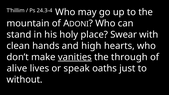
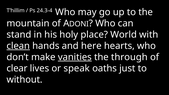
Swear: Swear -> World (124, 35)
clean underline: none -> present (18, 46)
high: high -> here (91, 46)
alive: alive -> clear (17, 68)
